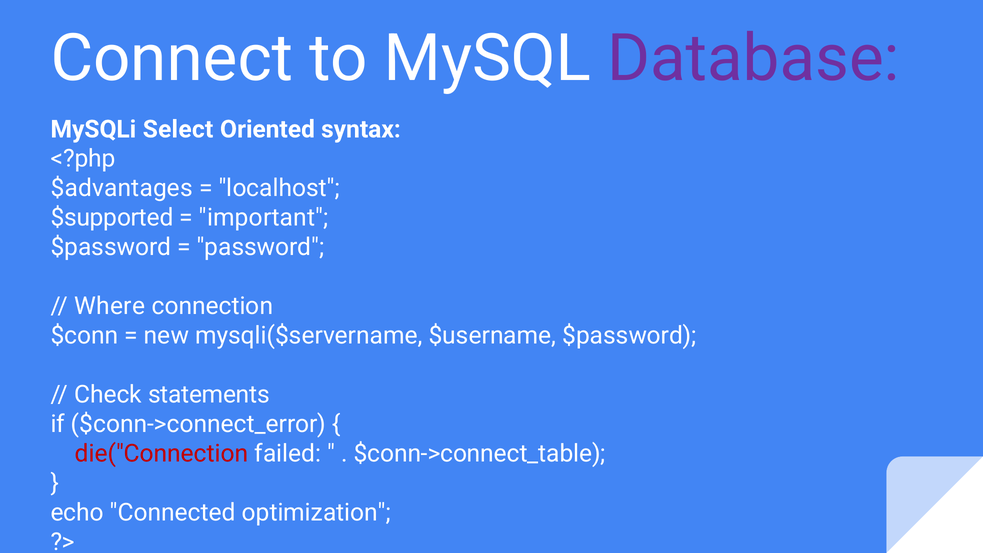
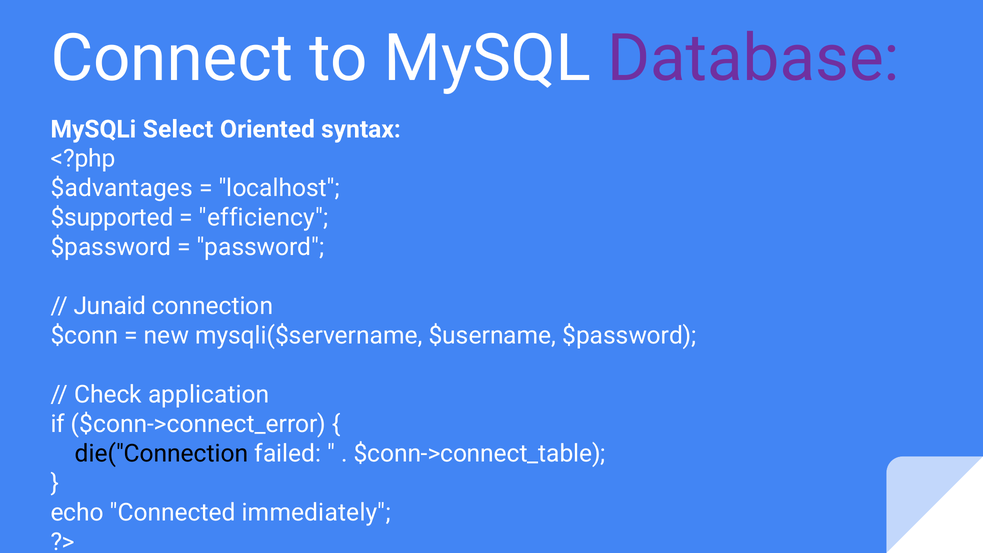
important: important -> efficiency (264, 218)
Where: Where -> Junaid (110, 306)
statements: statements -> application (209, 395)
die("Connection colour: red -> black (162, 454)
optimization: optimization -> immediately (316, 513)
